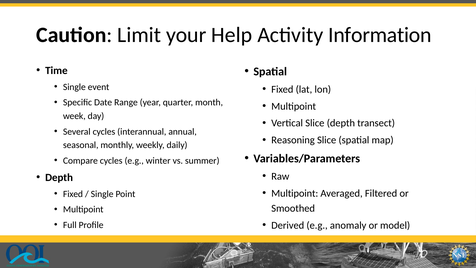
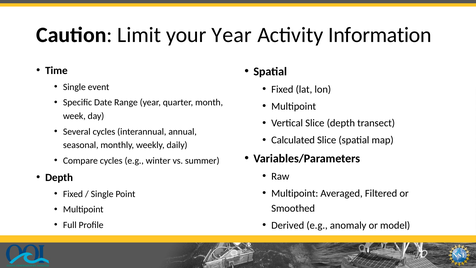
your Help: Help -> Year (232, 35)
Reasoning: Reasoning -> Calculated (293, 140)
